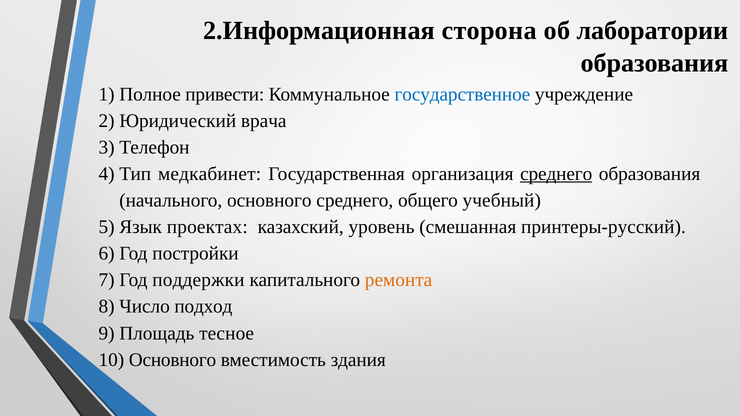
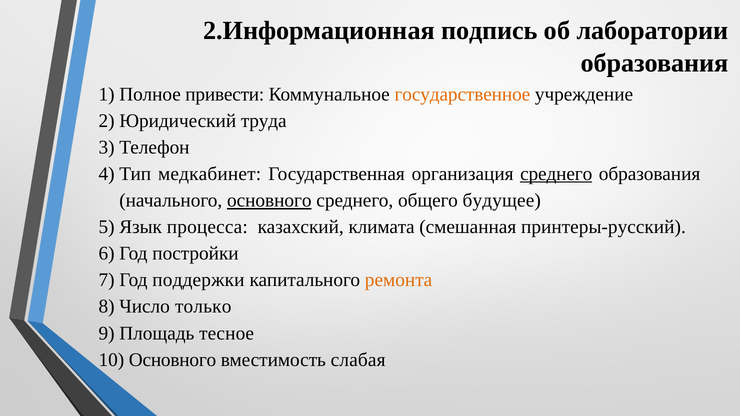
сторона: сторона -> подпись (489, 31)
государственное colour: blue -> orange (462, 94)
врача: врача -> труда (264, 121)
основного underline: none -> present (269, 201)
учебный: учебный -> будущее (502, 201)
проектах: проектах -> процесса (207, 227)
уровень: уровень -> климата (382, 227)
подход: подход -> только (203, 307)
здания: здания -> слабая (358, 360)
